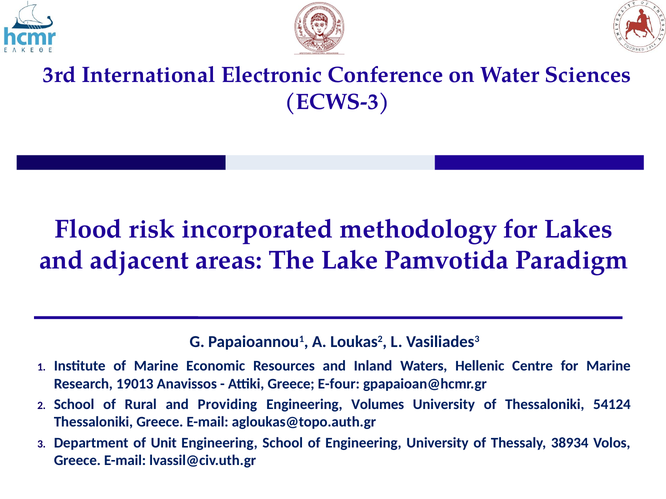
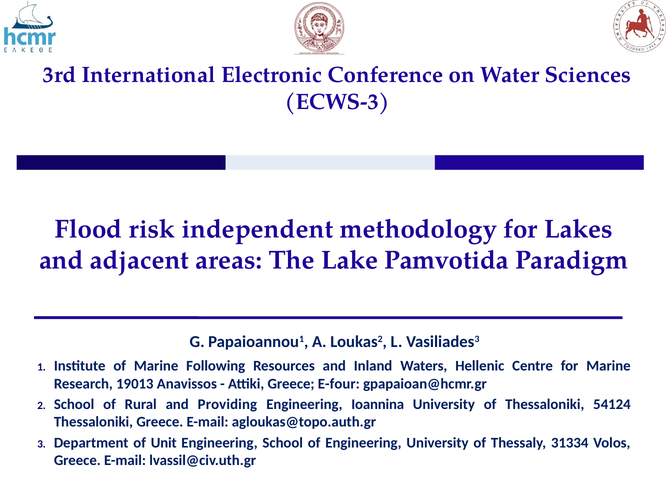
incorporated: incorporated -> independent (257, 230)
Economic: Economic -> Following (216, 366)
Volumes: Volumes -> Ioannina (378, 405)
38934: 38934 -> 31334 (570, 443)
